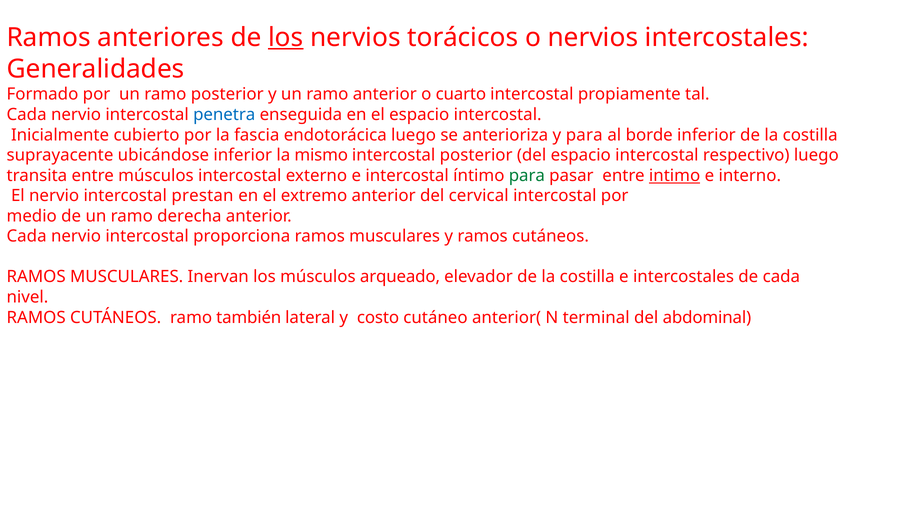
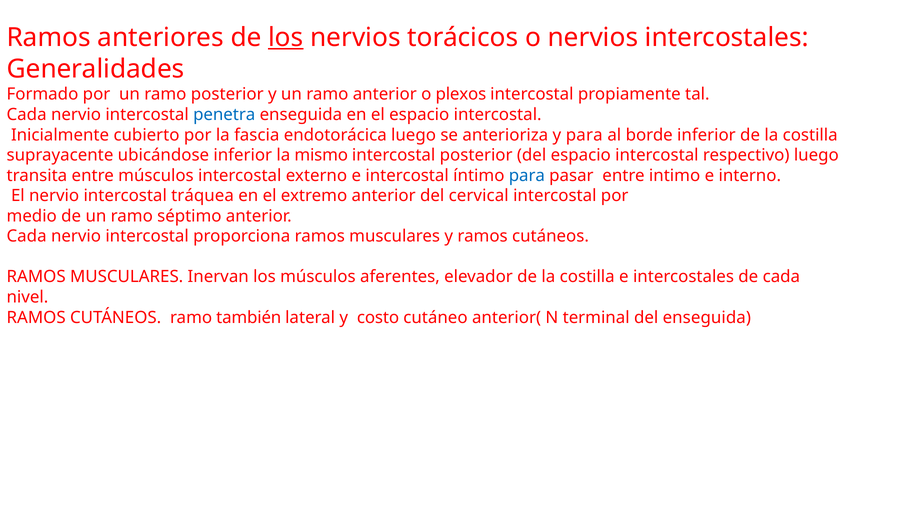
cuarto: cuarto -> plexos (461, 94)
para colour: green -> blue (527, 175)
intimo underline: present -> none (675, 175)
prestan: prestan -> tráquea (203, 196)
derecha: derecha -> séptimo (189, 216)
arqueado: arqueado -> aferentes (400, 277)
del abdominal: abdominal -> enseguida (707, 317)
